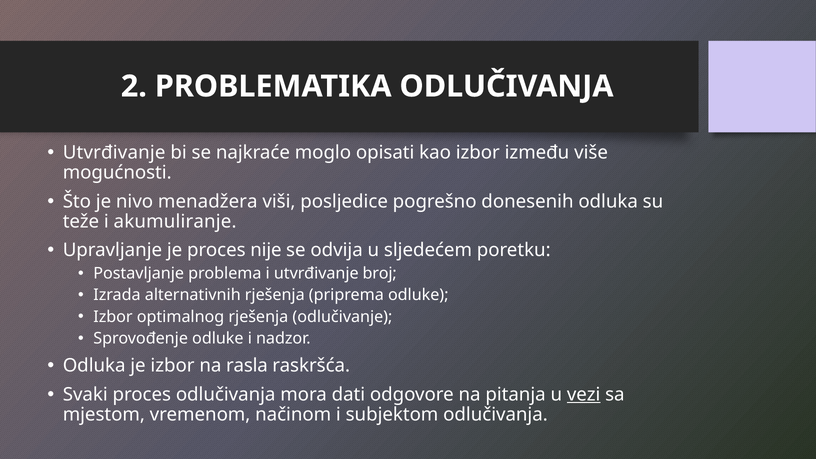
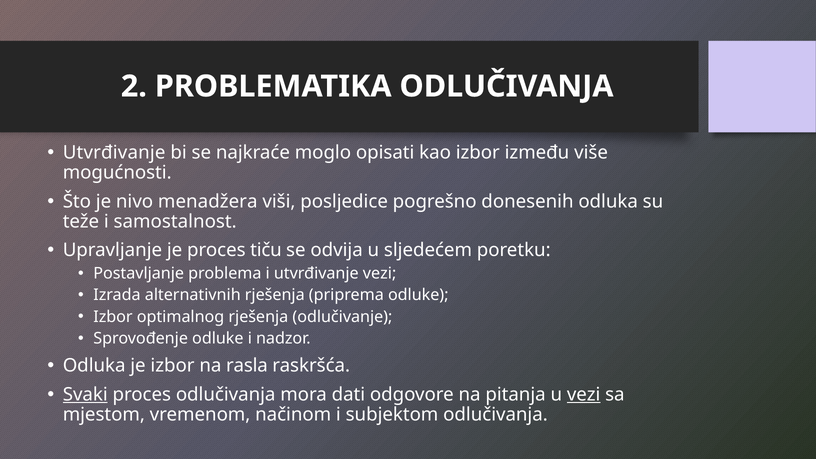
akumuliranje: akumuliranje -> samostalnost (175, 222)
nije: nije -> tiču (266, 250)
utvrđivanje broj: broj -> vezi (380, 273)
Svaki underline: none -> present (85, 394)
